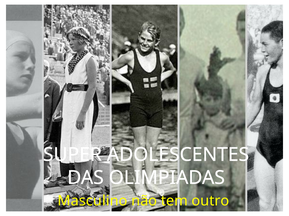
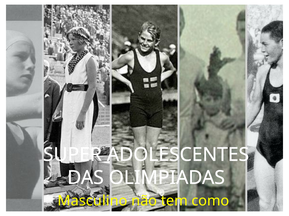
outro: outro -> como (210, 201)
